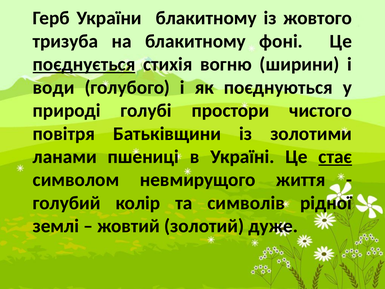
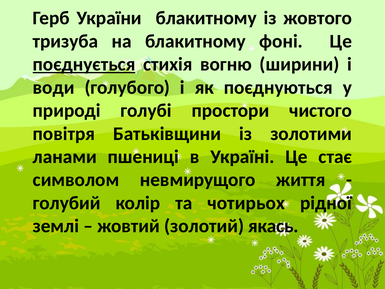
стає underline: present -> none (335, 157)
символів: символів -> чотирьох (246, 203)
дуже: дуже -> якась (273, 226)
